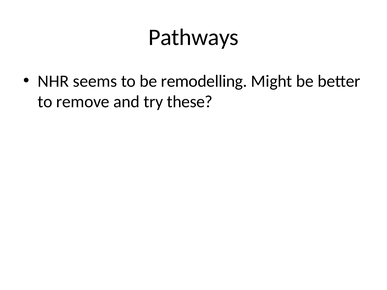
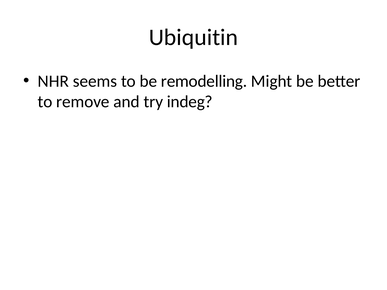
Pathways: Pathways -> Ubiquitin (193, 37)
these: these -> indeg (190, 102)
